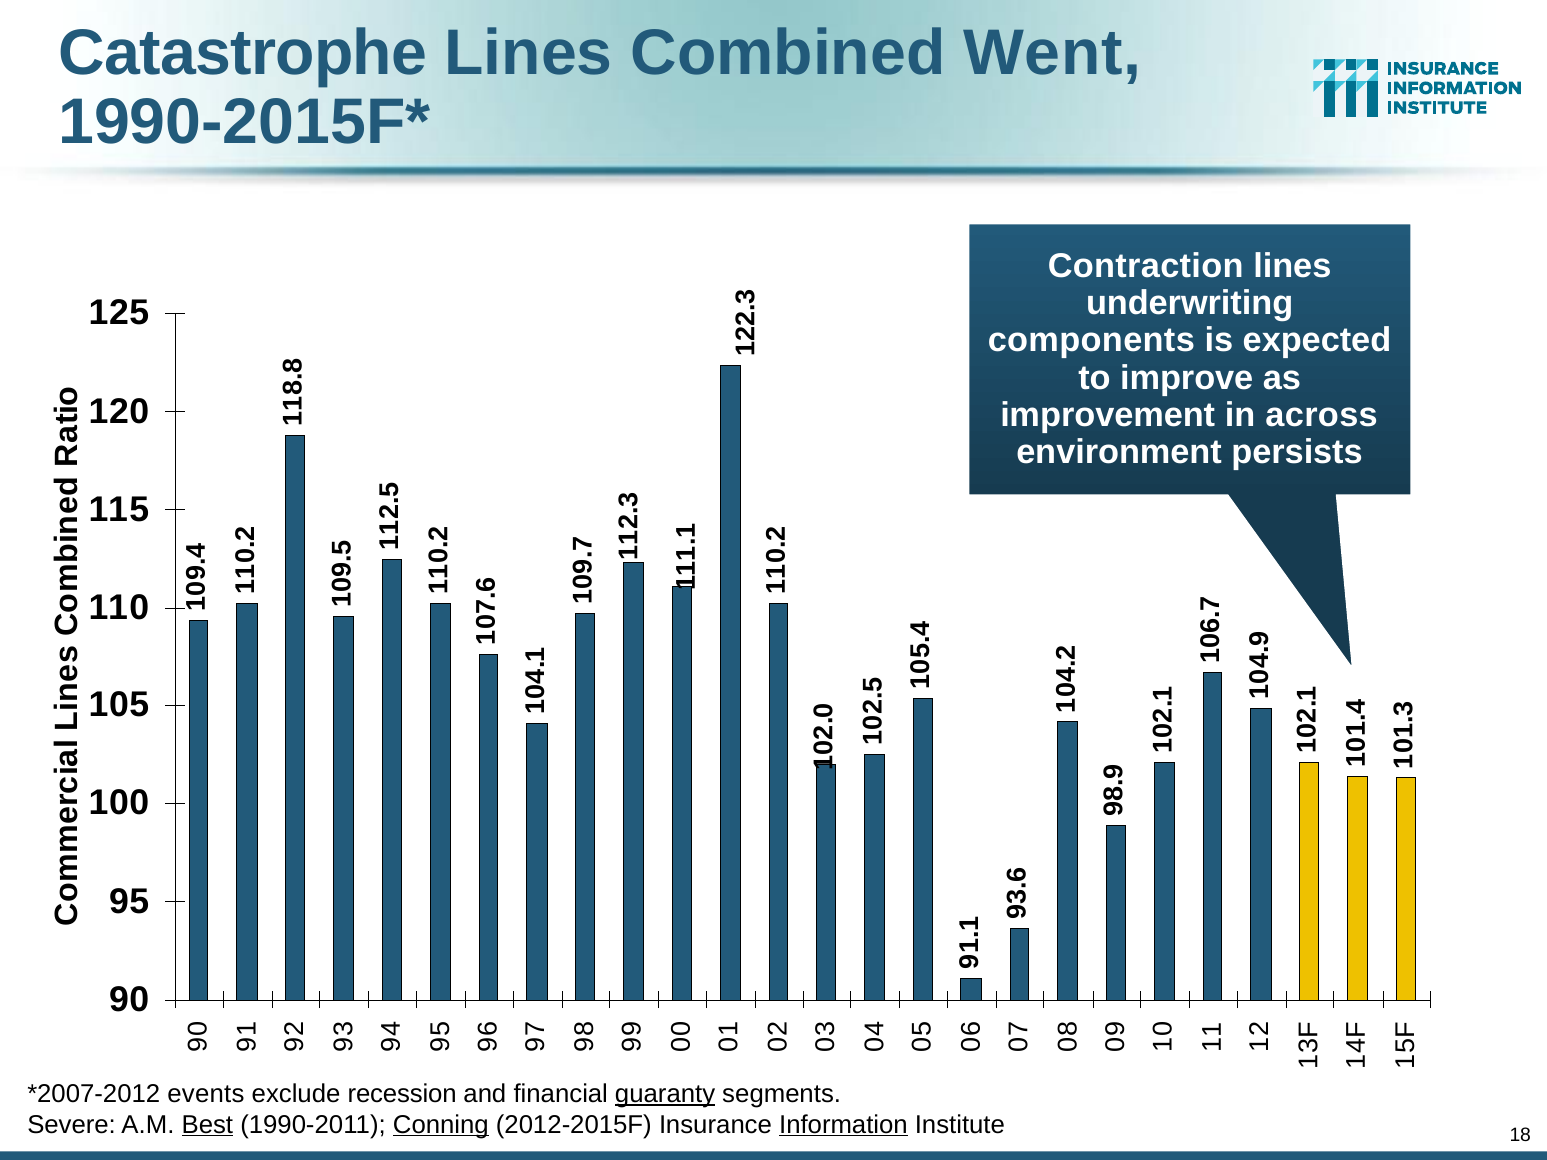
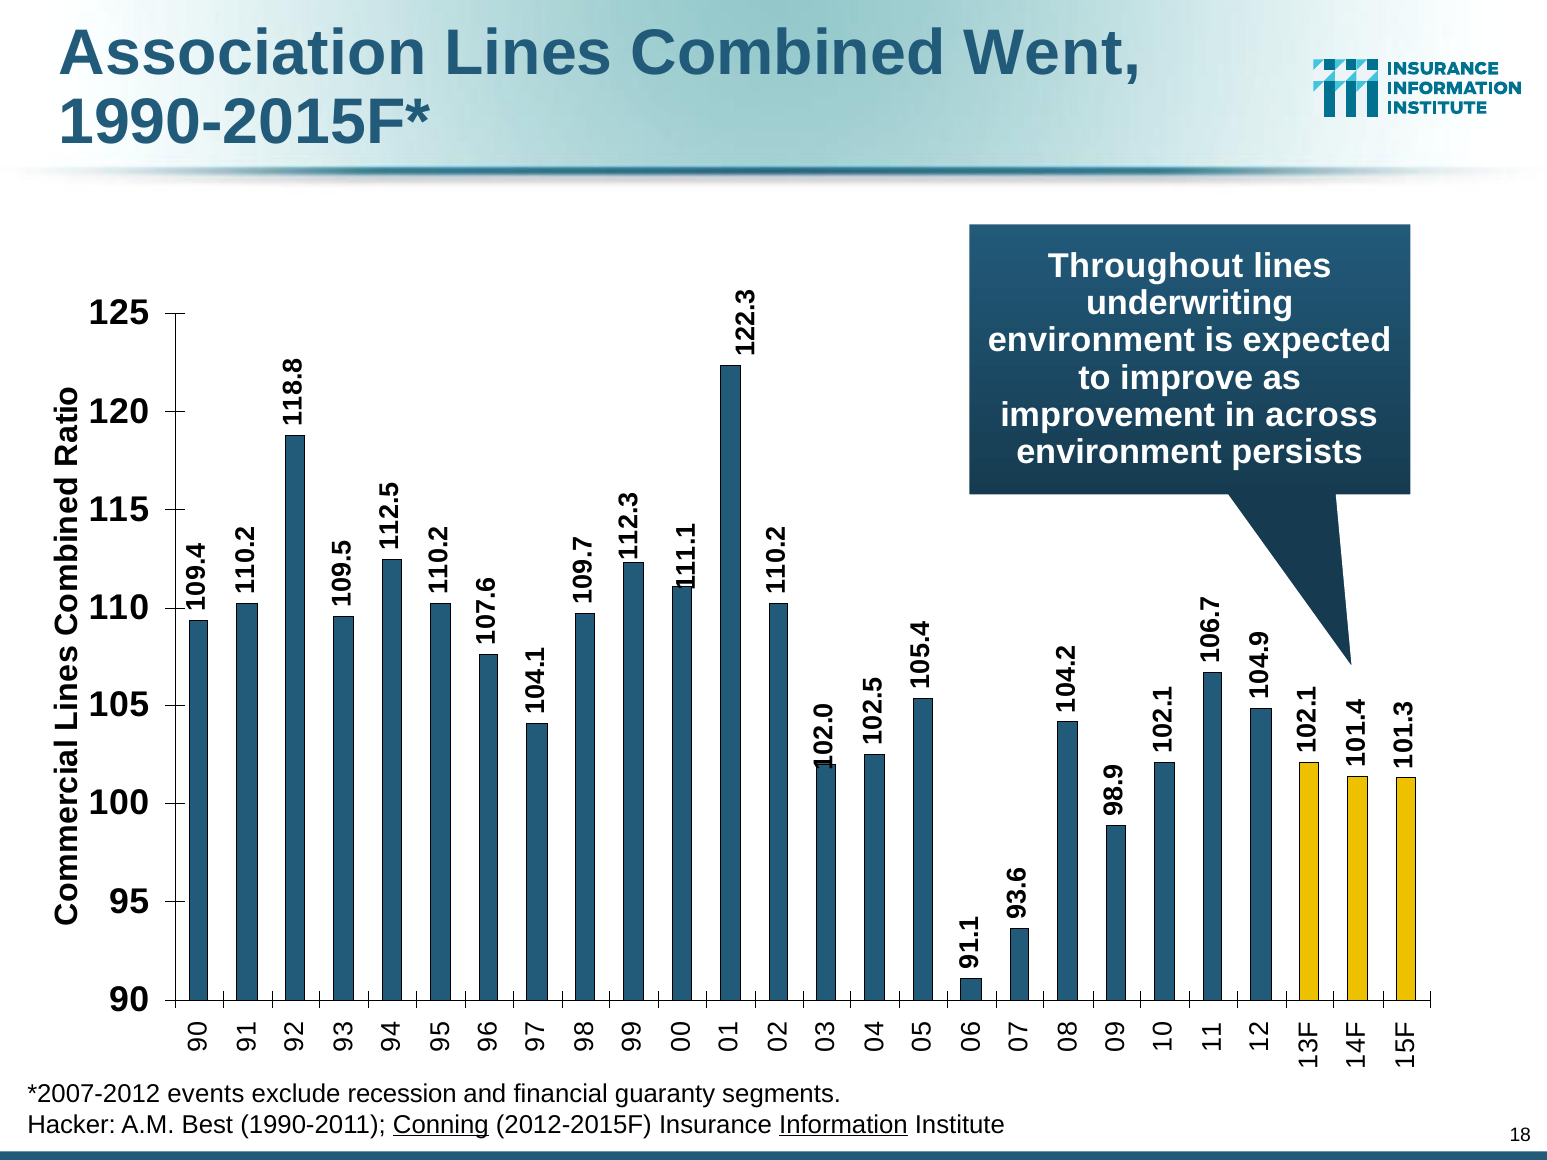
Catastrophe: Catastrophe -> Association (242, 53)
Contraction: Contraction -> Throughout (1146, 267)
components: components -> environment (1091, 341)
guaranty underline: present -> none (665, 1094)
Severe: Severe -> Hacker (72, 1125)
Best underline: present -> none (207, 1125)
